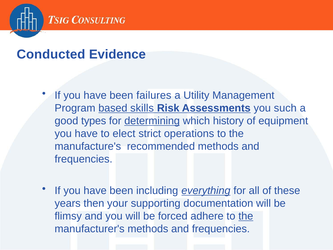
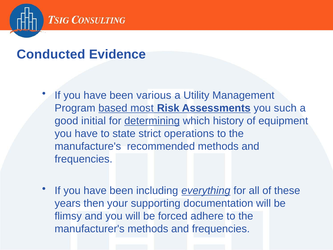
failures: failures -> various (154, 95)
skills: skills -> most (142, 108)
types: types -> initial (94, 121)
elect: elect -> state (124, 134)
the underline: present -> none (246, 216)
